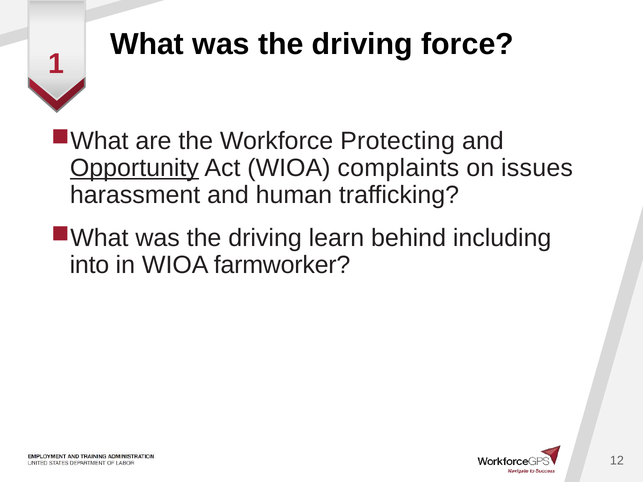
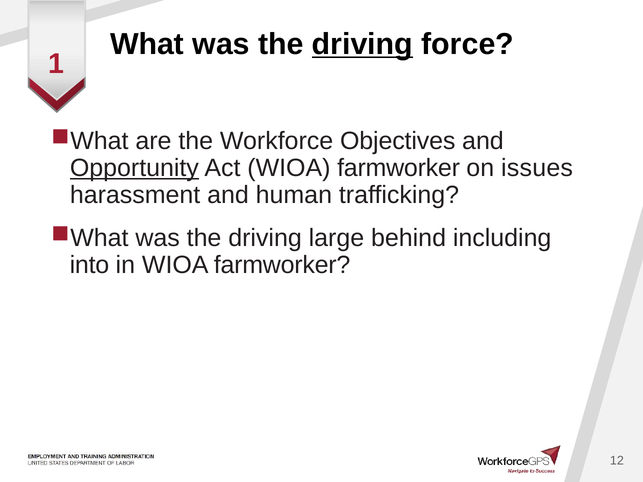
driving underline: none -> present (362, 44)
Protecting: Protecting -> Objectives (398, 141)
Act WIOA complaints: complaints -> farmworker (399, 168)
learn: learn -> large (336, 238)
